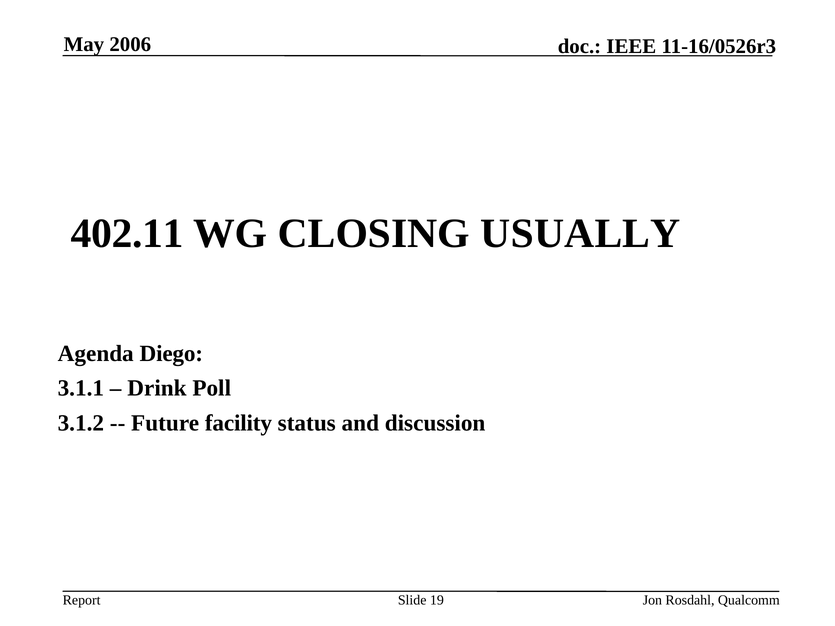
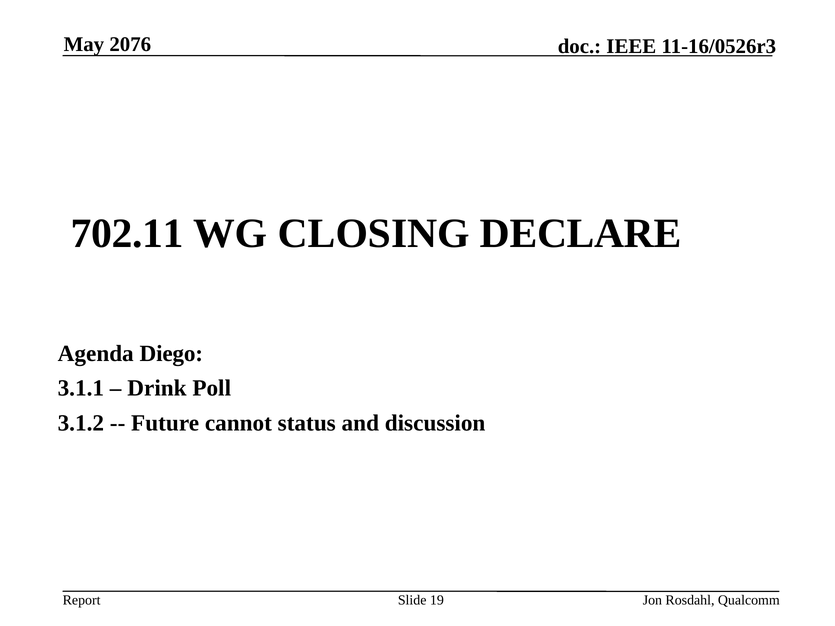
2006: 2006 -> 2076 (130, 44)
402.11: 402.11 -> 702.11 (127, 234)
USUALLY: USUALLY -> DECLARE (581, 234)
facility: facility -> cannot (238, 423)
